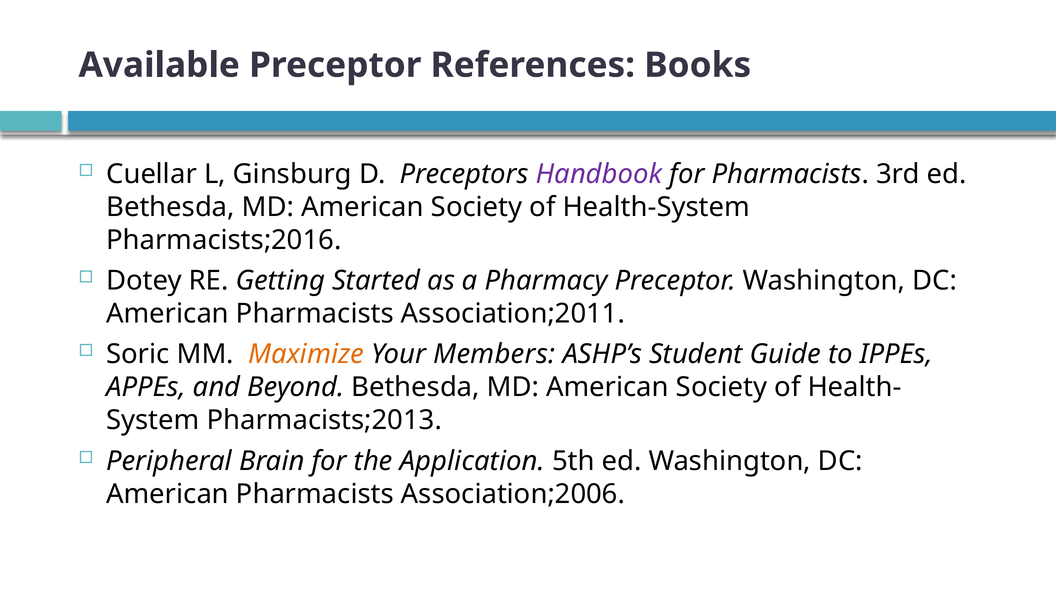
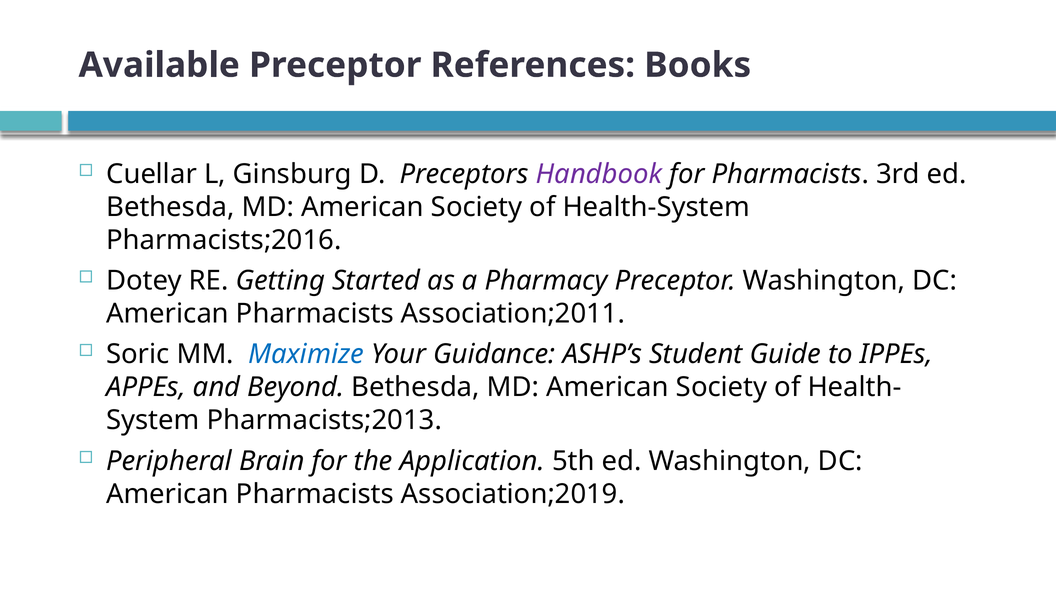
Maximize colour: orange -> blue (306, 354)
Members: Members -> Guidance (494, 354)
Association;2006: Association;2006 -> Association;2019 (513, 494)
